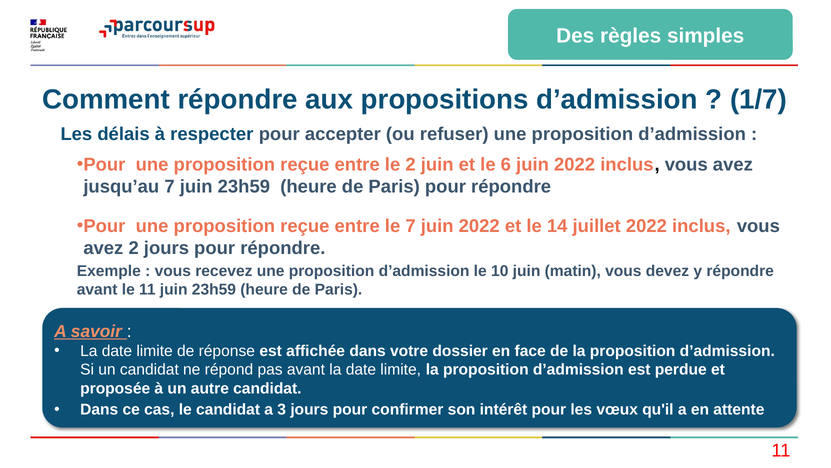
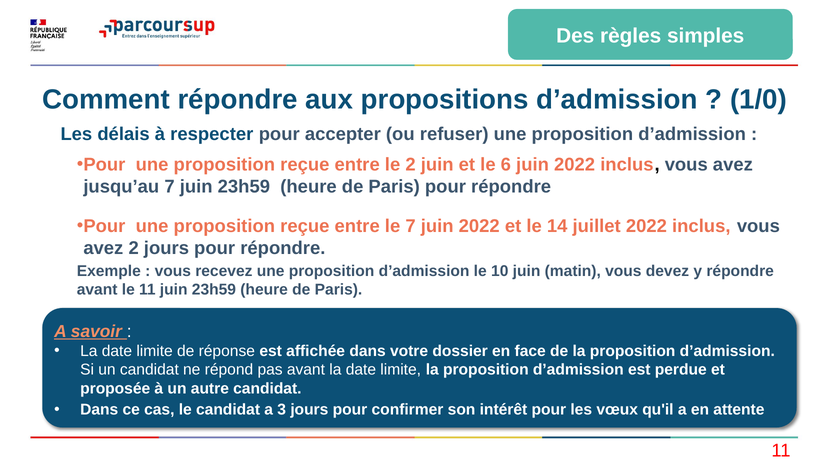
1/7: 1/7 -> 1/0 (759, 99)
